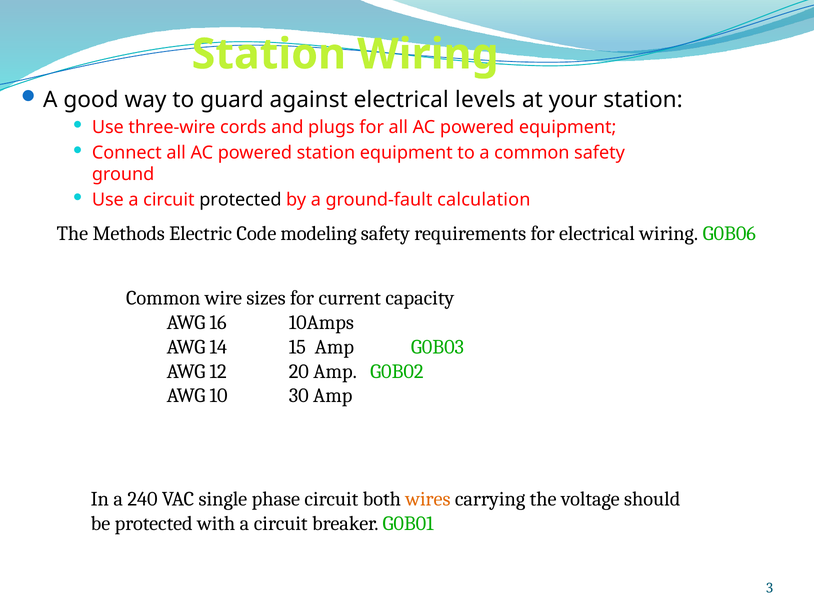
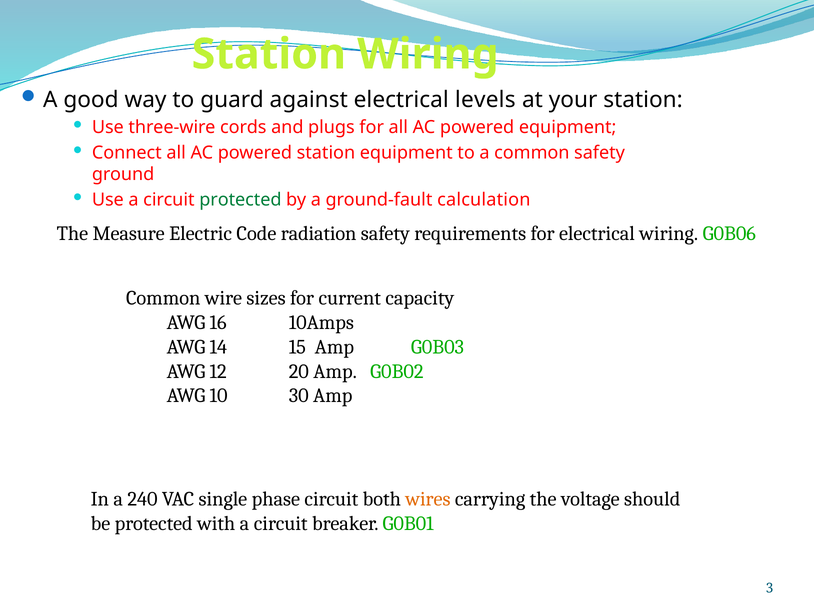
protected colour: black -> green (240, 200)
Methods: Methods -> Measure (129, 234)
modeling: modeling -> radiation (319, 234)
